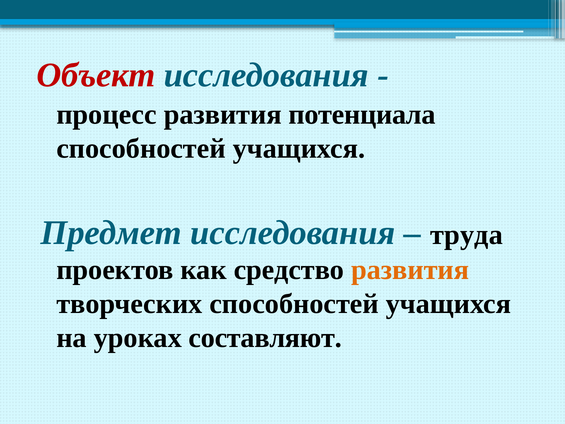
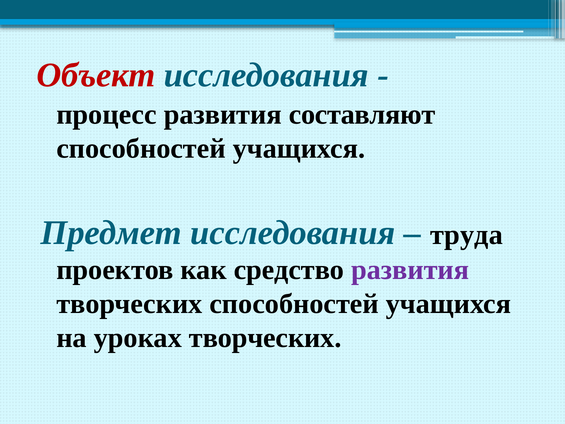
потенциала: потенциала -> составляют (362, 114)
развития colour: orange -> purple (410, 270)
уроках составляют: составляют -> творческих (265, 338)
